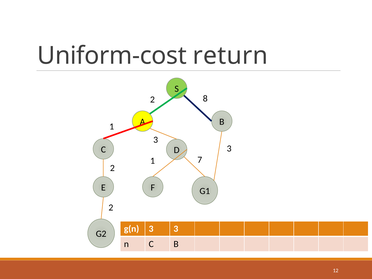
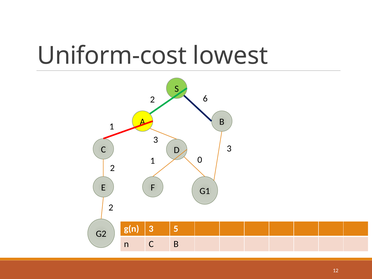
return: return -> lowest (230, 56)
8: 8 -> 6 (205, 99)
7: 7 -> 0 (200, 160)
g(n 3 3: 3 -> 5 (176, 229)
